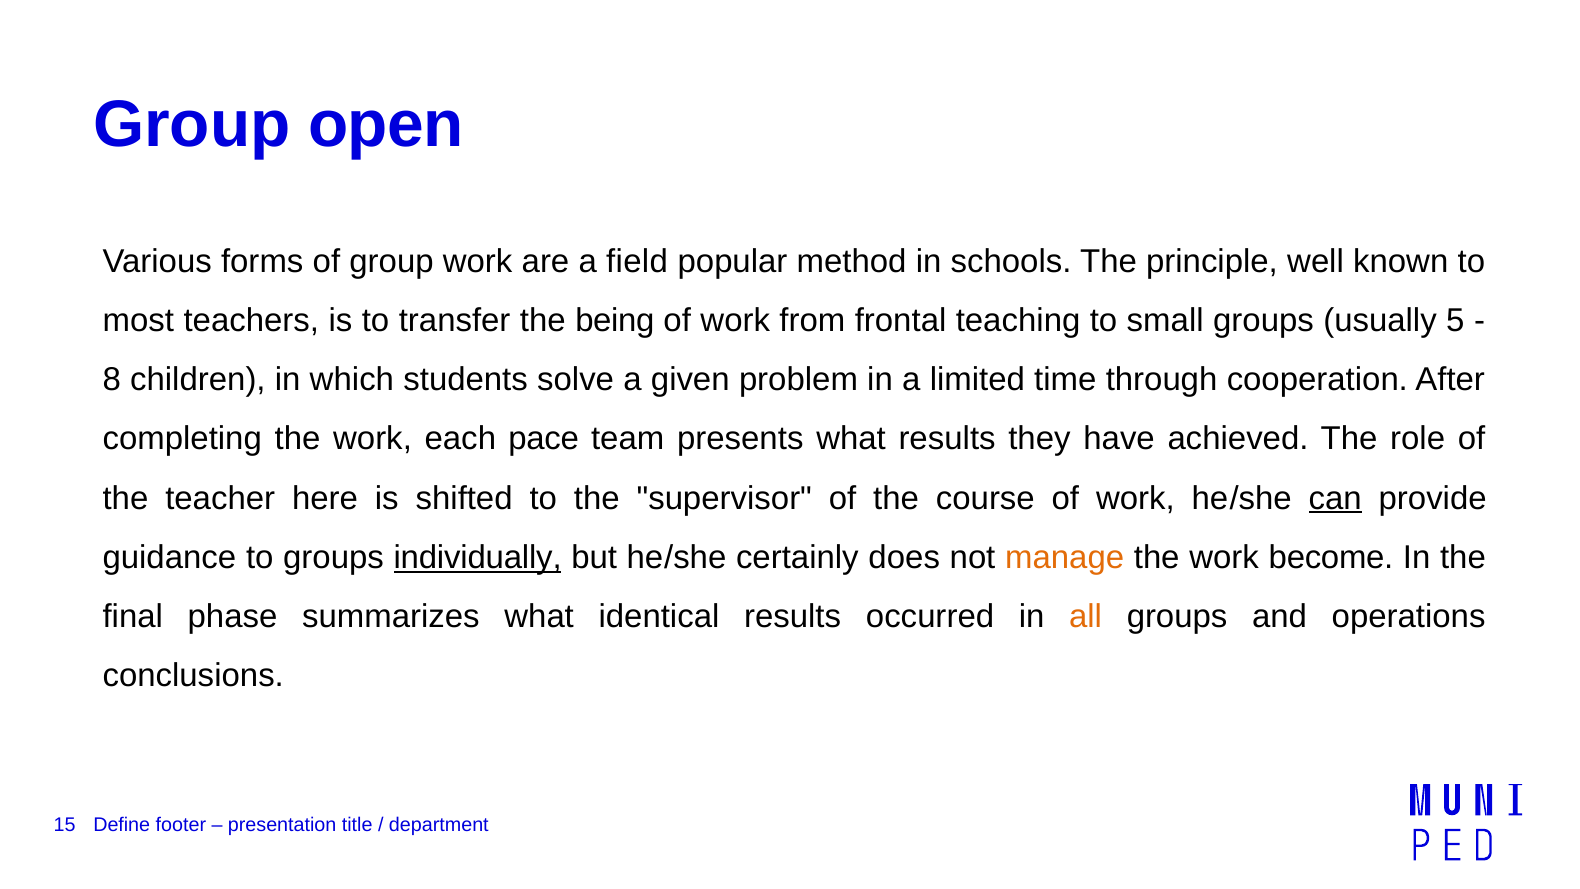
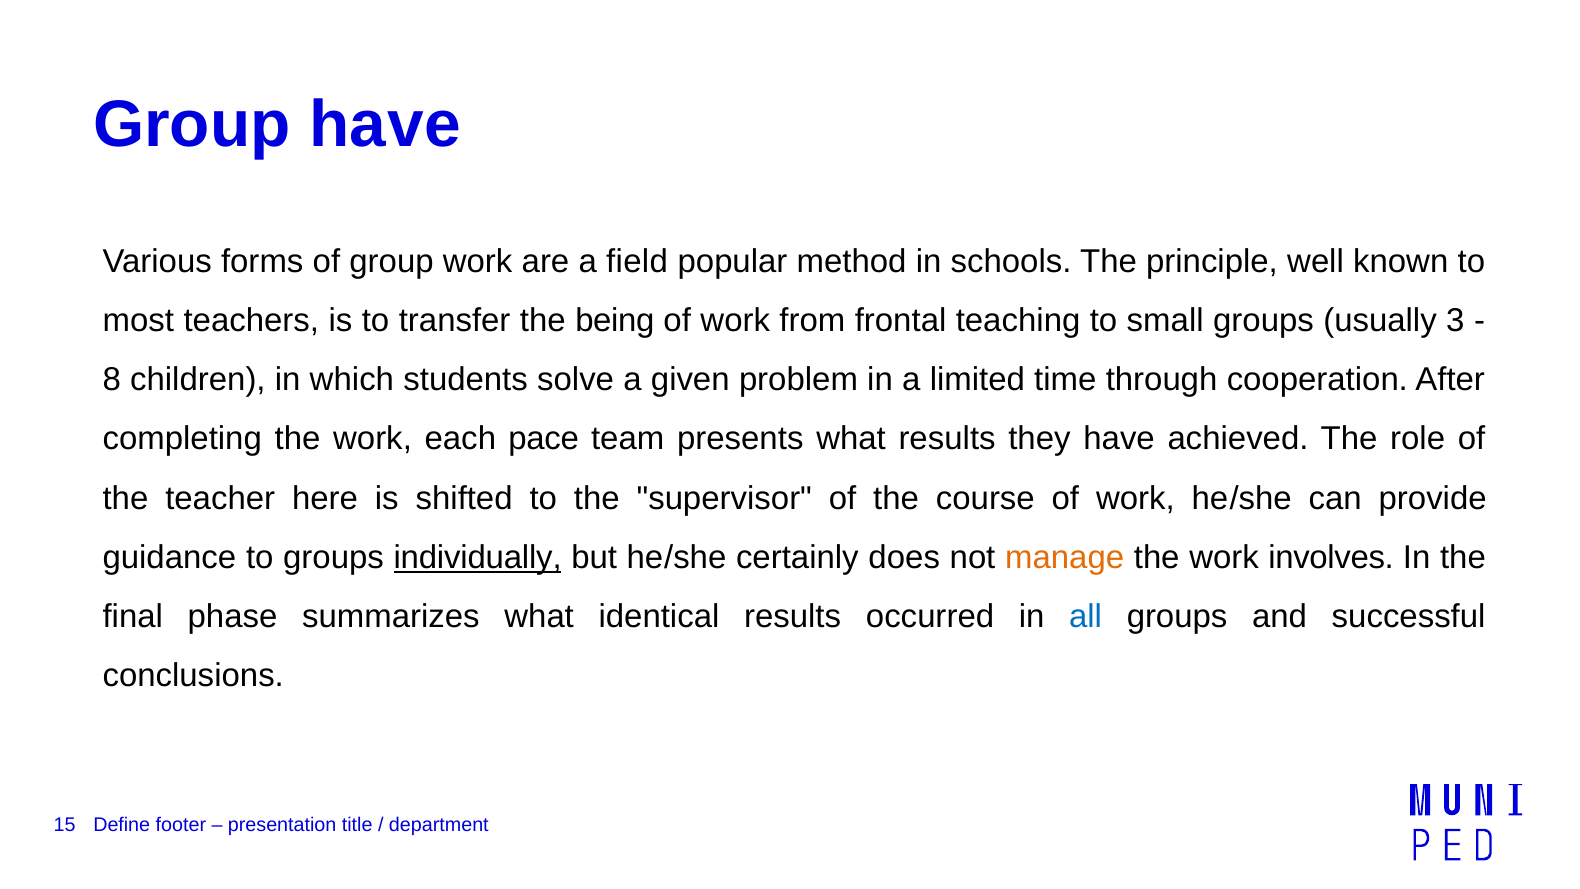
Group open: open -> have (385, 124)
5: 5 -> 3 (1455, 320)
can underline: present -> none (1335, 498)
become: become -> involves (1331, 557)
all colour: orange -> blue (1086, 617)
operations: operations -> successful (1409, 617)
